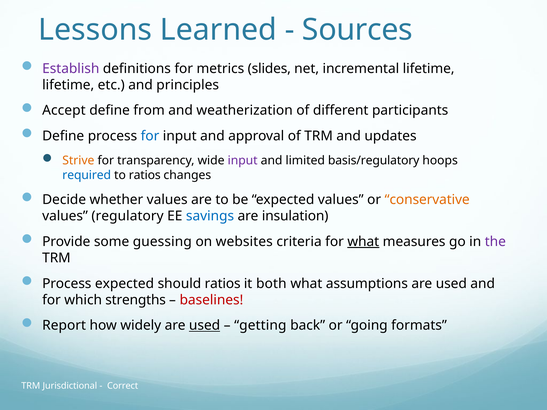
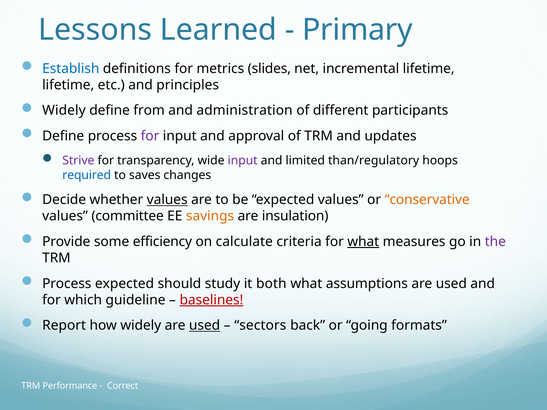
Sources: Sources -> Primary (357, 30)
Establish colour: purple -> blue (71, 69)
Accept: Accept -> Widely (64, 111)
weatherization: weatherization -> administration (245, 111)
for colour: blue -> purple (150, 136)
Strive colour: orange -> purple (78, 161)
basis/regulatory: basis/regulatory -> than/regulatory (374, 161)
to ratios: ratios -> saves (145, 175)
values underline: none -> present (167, 200)
regulatory: regulatory -> committee (128, 216)
savings colour: blue -> orange (210, 216)
guessing: guessing -> efficiency (162, 242)
websites: websites -> calculate (244, 242)
should ratios: ratios -> study (223, 284)
strengths: strengths -> guideline (136, 300)
baselines underline: none -> present (211, 300)
getting: getting -> sectors (260, 326)
Jurisdictional: Jurisdictional -> Performance (70, 386)
